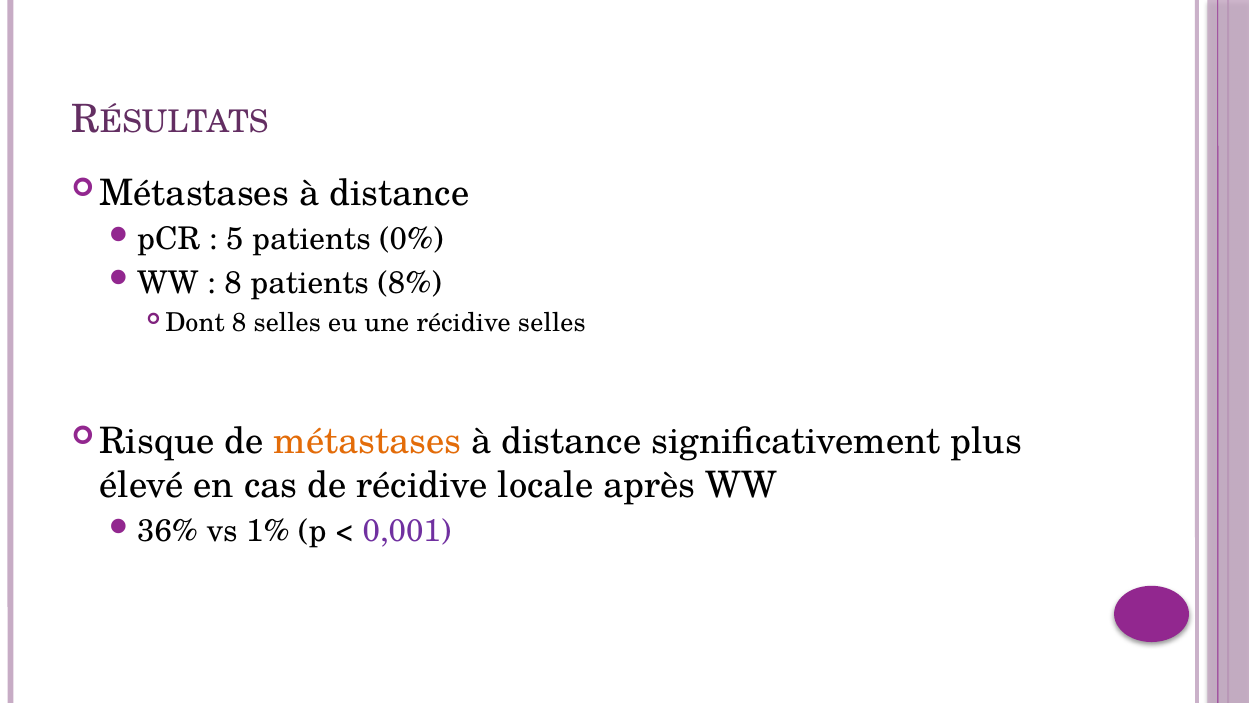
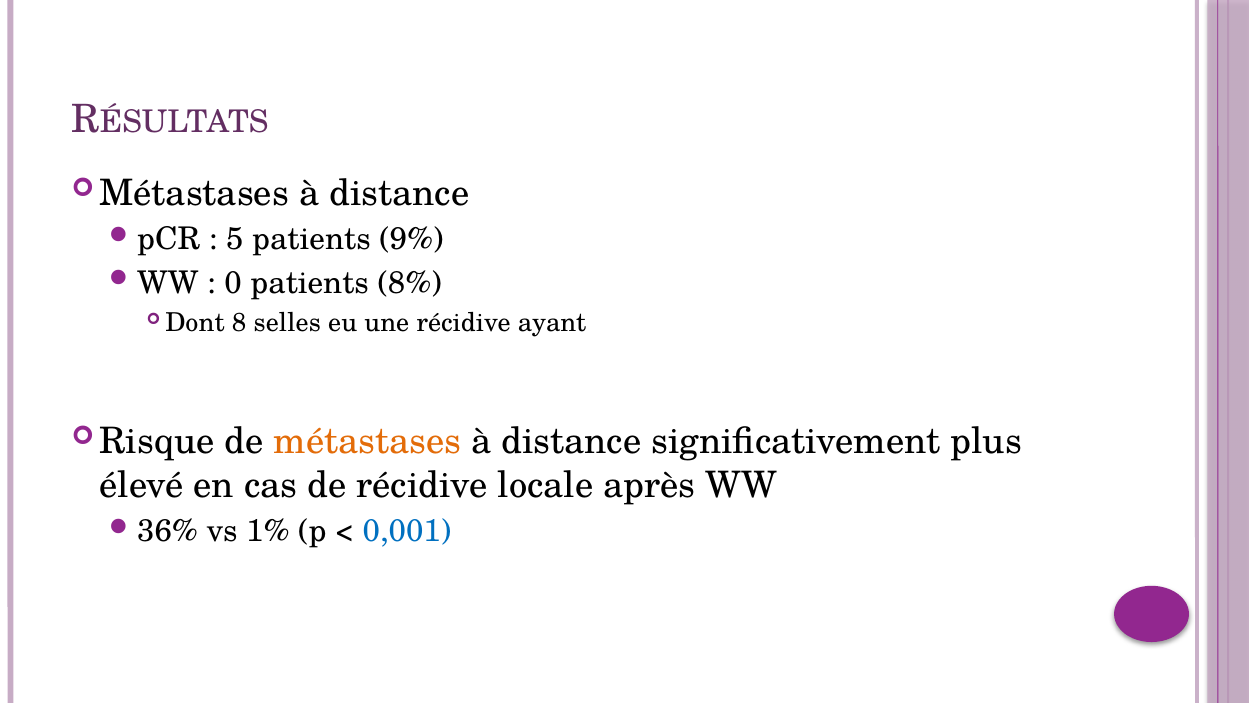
0%: 0% -> 9% (411, 239)
8: 8 -> 0 (233, 283)
récidive selles: selles -> ayant (552, 322)
0,001 colour: purple -> blue (407, 531)
